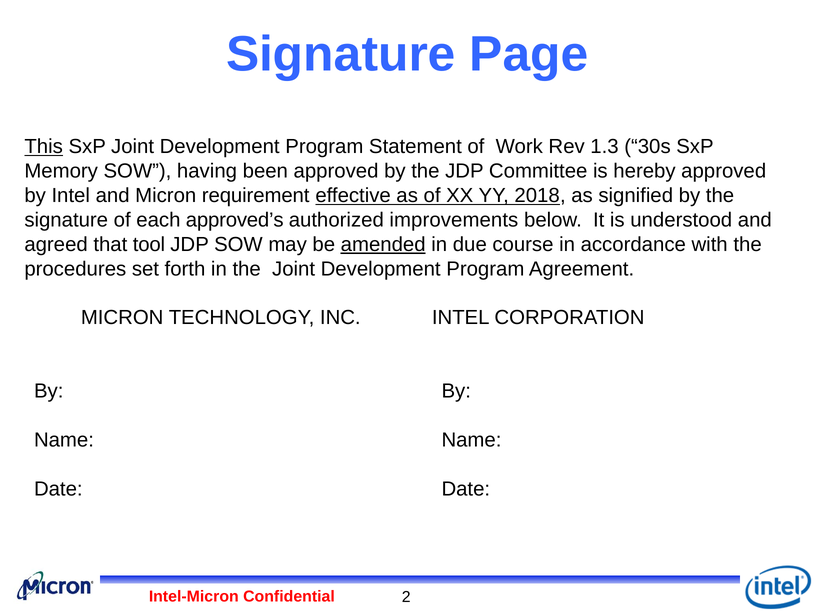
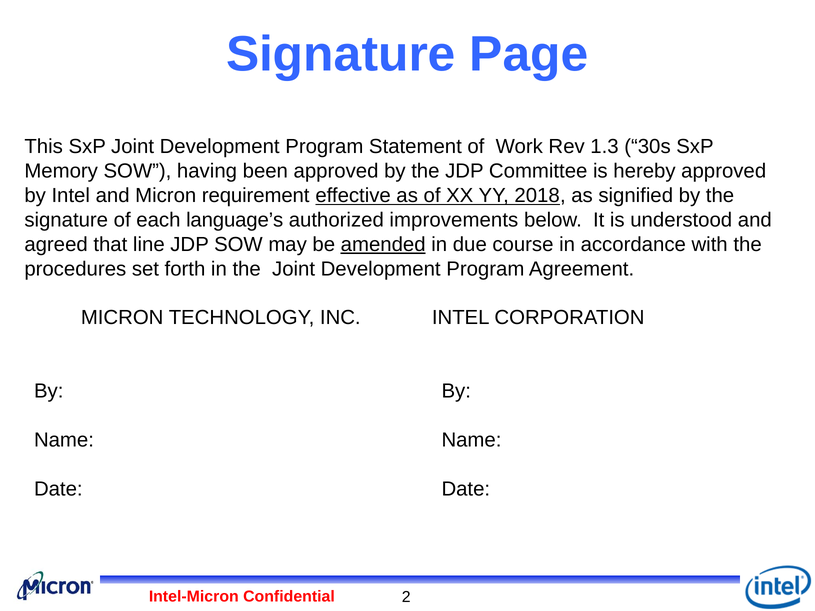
This underline: present -> none (44, 147)
approved’s: approved’s -> language’s (235, 220)
tool: tool -> line (149, 244)
